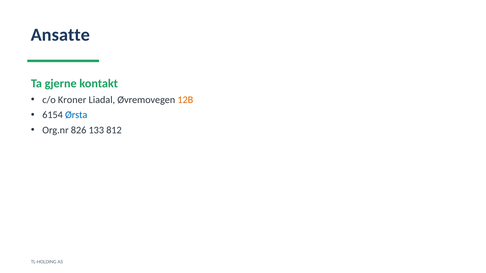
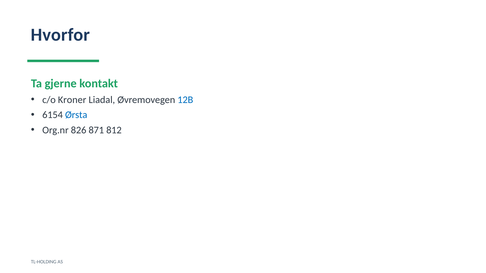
Ansatte: Ansatte -> Hvorfor (60, 35)
12B colour: orange -> blue (185, 100)
133: 133 -> 871 (96, 130)
